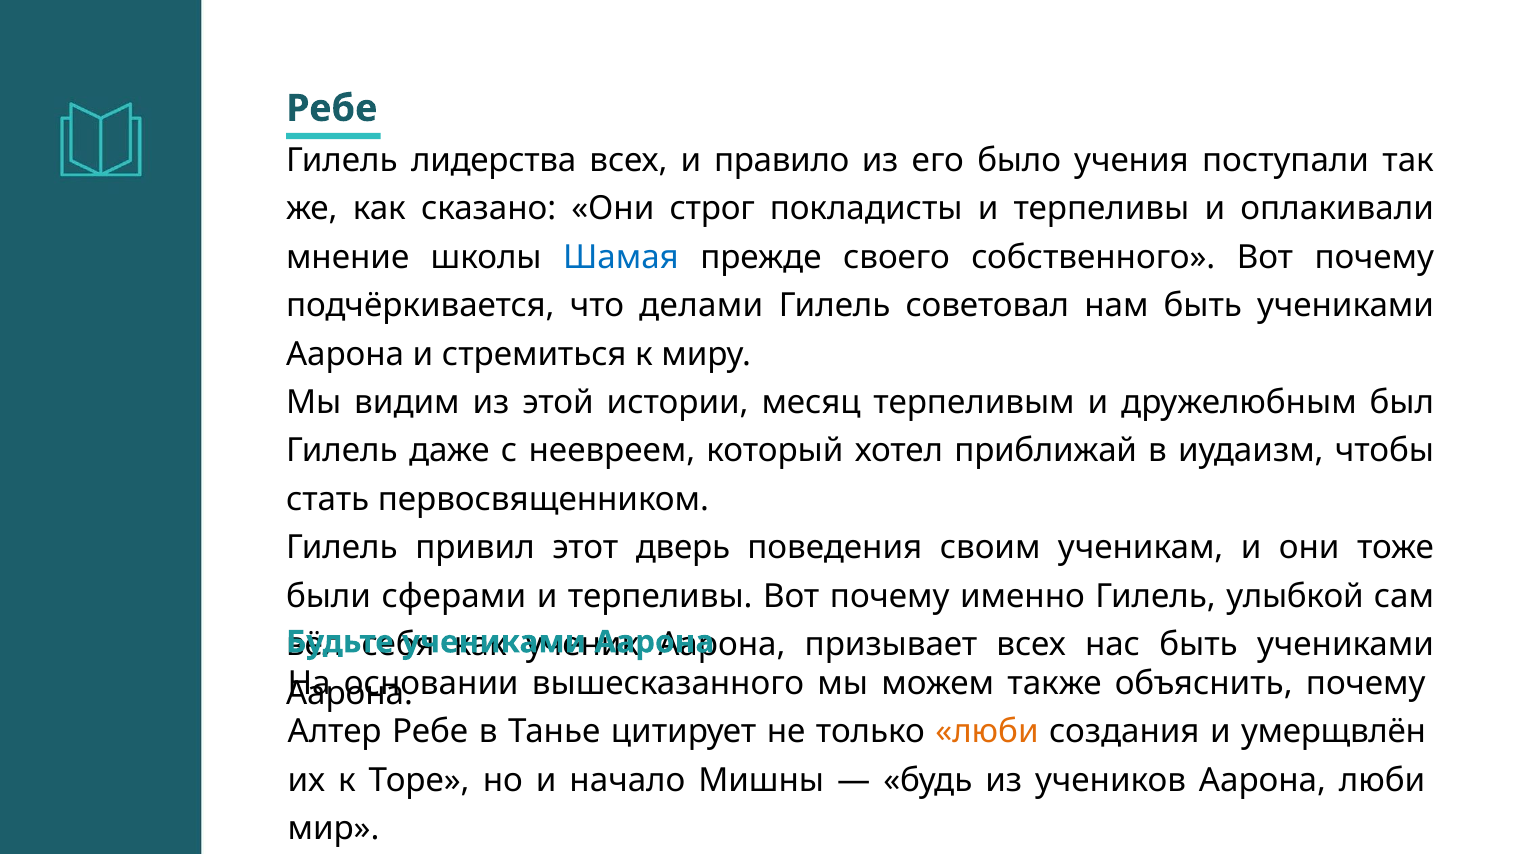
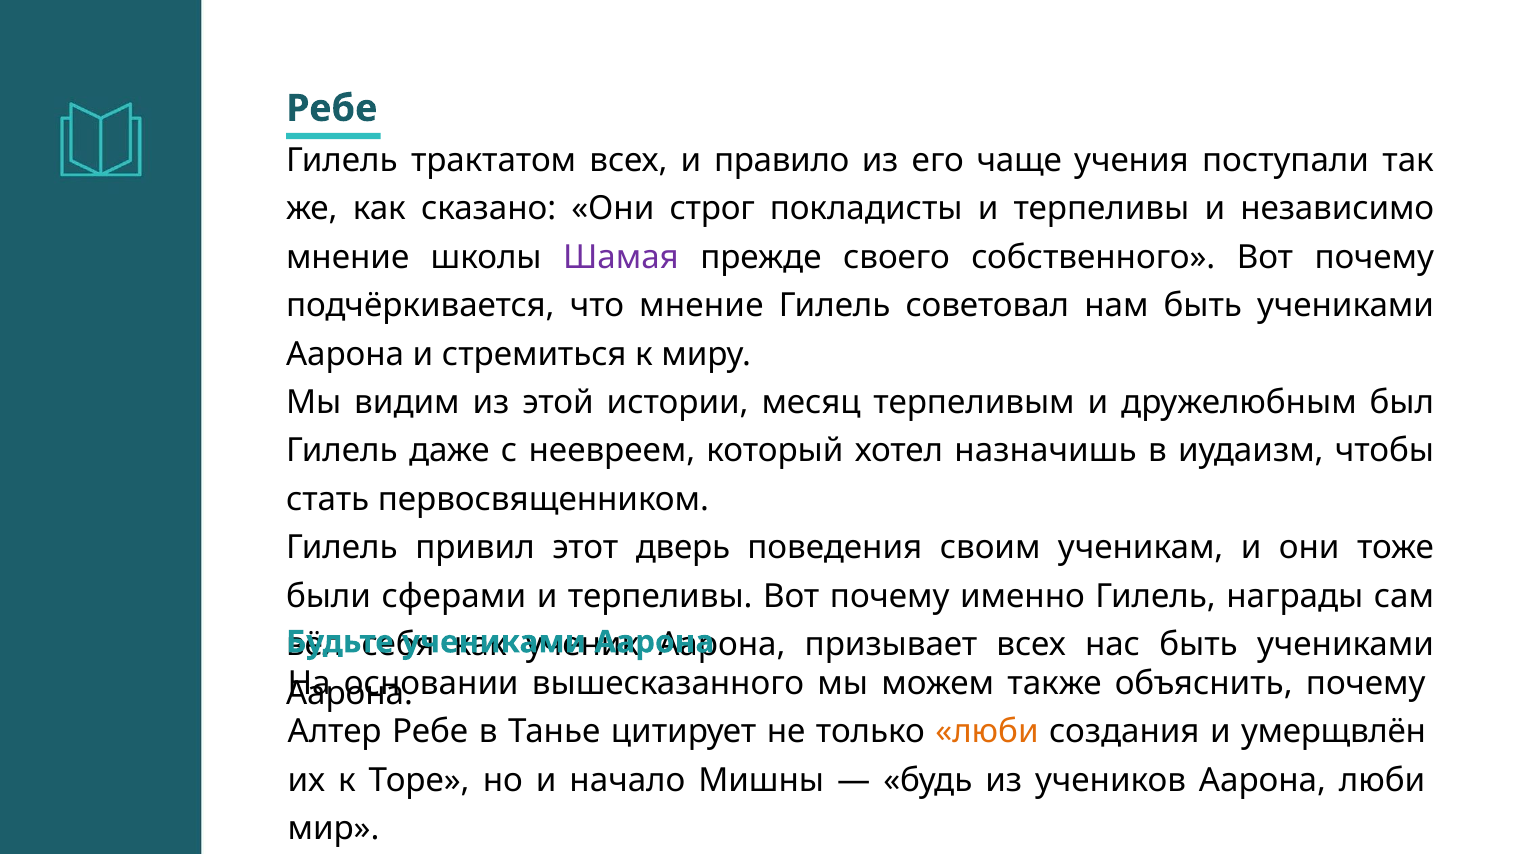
лидерства: лидерства -> трактатом (494, 160)
было: было -> чаще (1019, 160)
оплакивали: оплакивали -> независимо (1337, 209)
Шамая colour: blue -> purple (621, 257)
что делами: делами -> мнение (701, 306)
приближай: приближай -> назначишь (1046, 451)
улыбкой: улыбкой -> награды (1295, 596)
